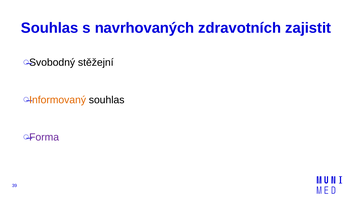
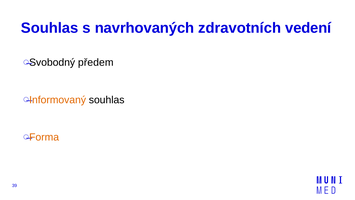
zajistit: zajistit -> vedení (308, 28)
stěžejní: stěžejní -> předem (96, 62)
Forma colour: purple -> orange (44, 137)
